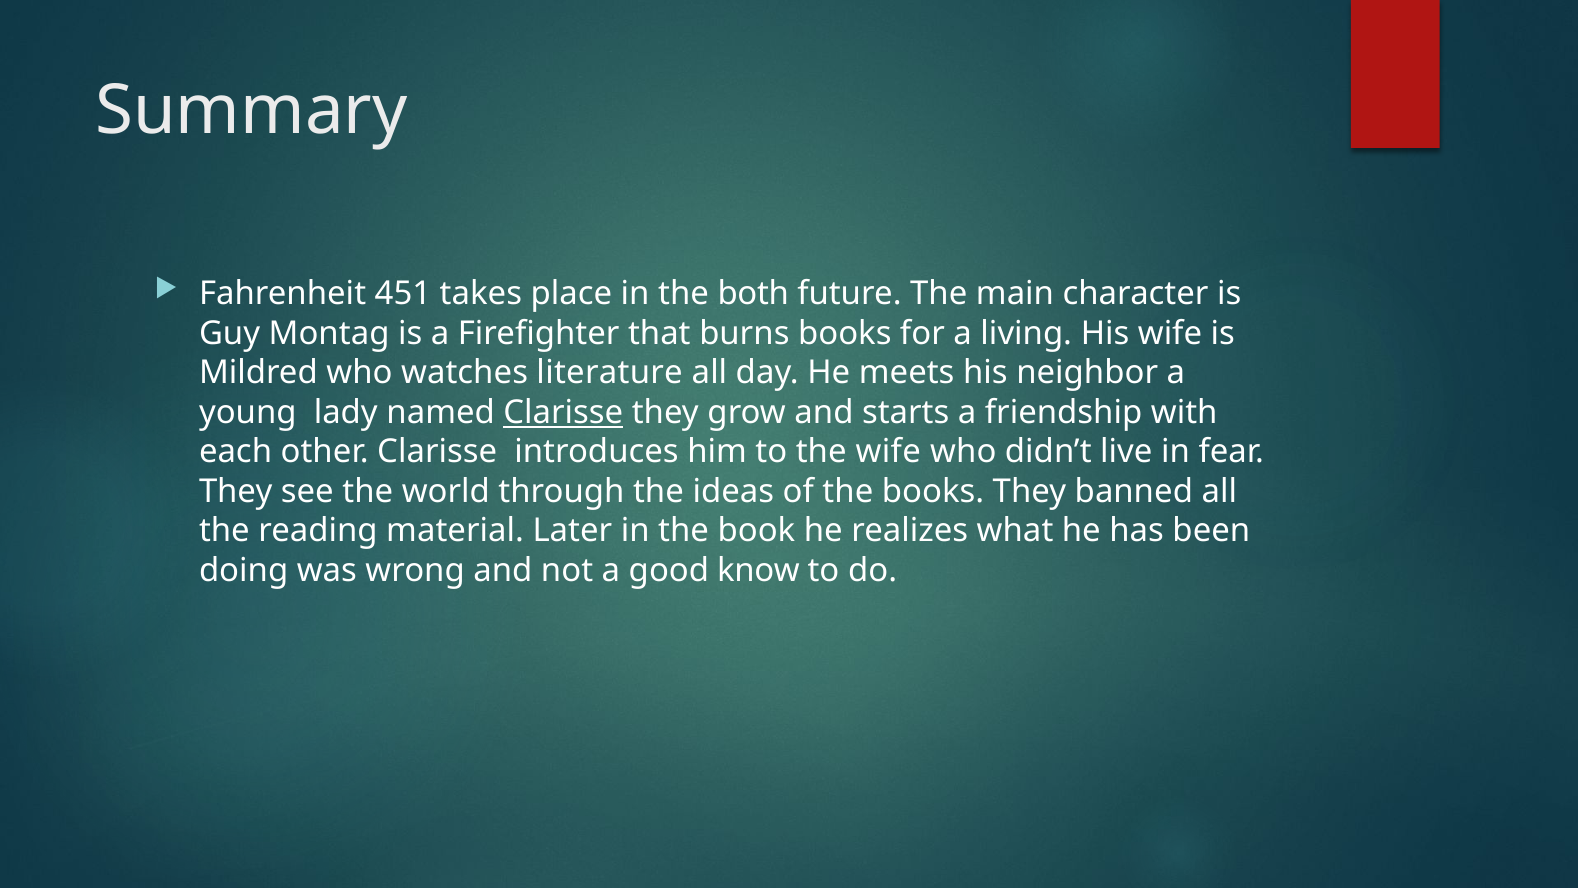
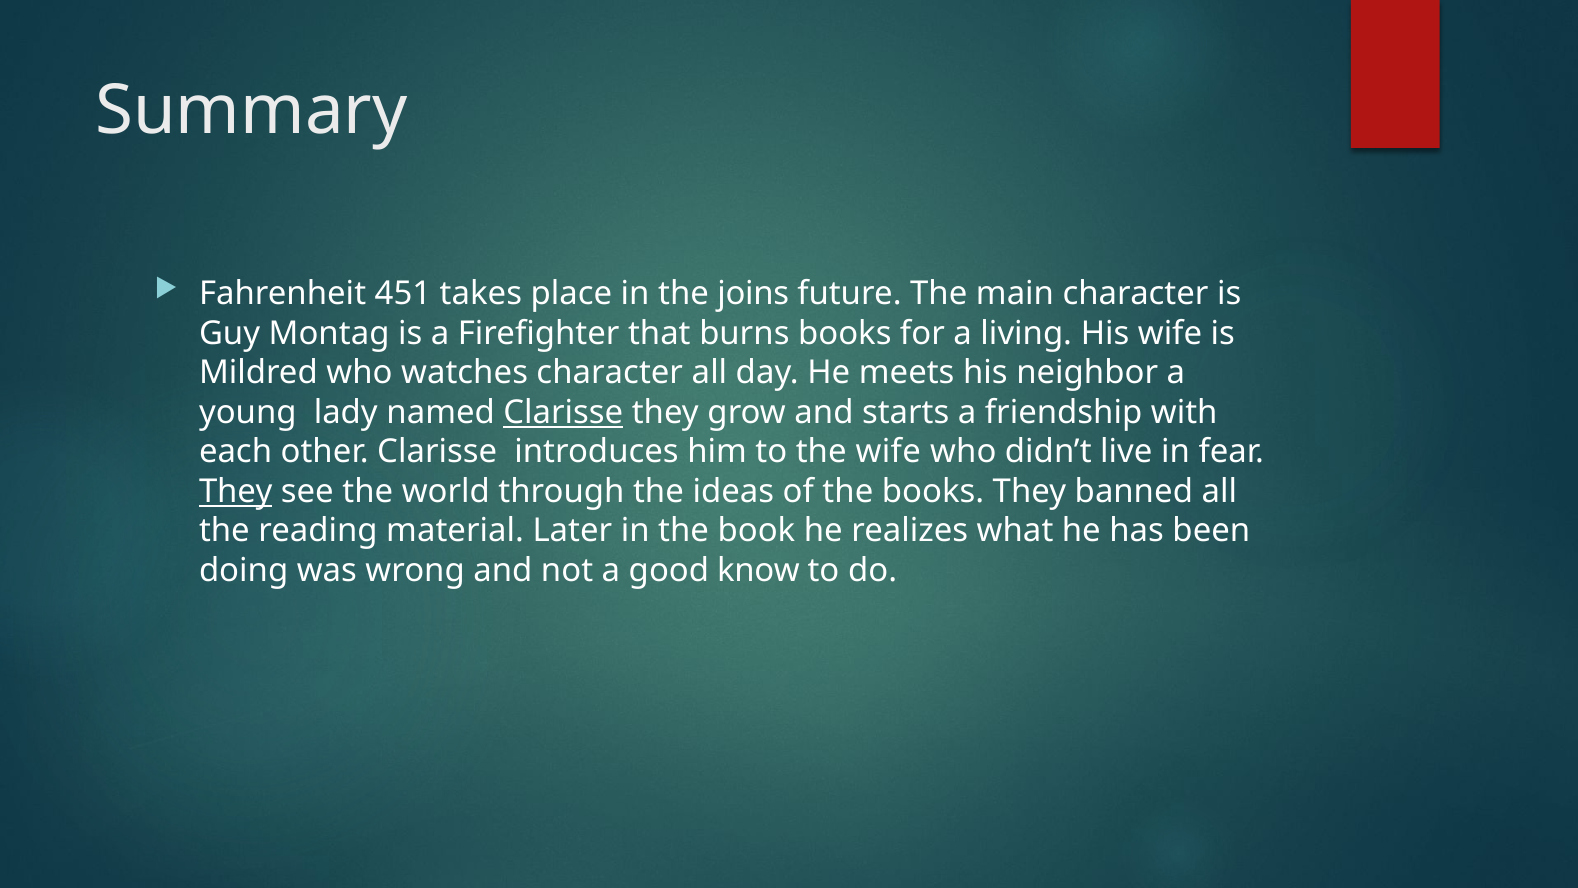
both: both -> joins (753, 294)
watches literature: literature -> character (610, 373)
They underline: none -> present (236, 491)
